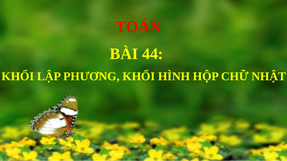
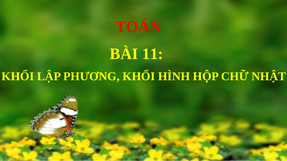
44: 44 -> 11 (153, 54)
